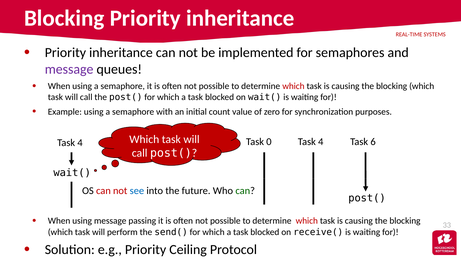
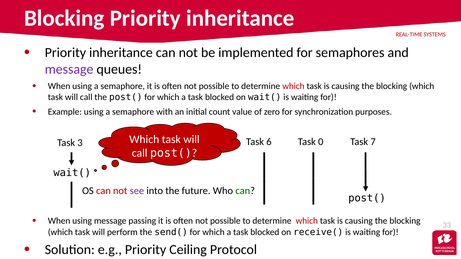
4: 4 -> 3 (80, 143)
0: 0 -> 6 (269, 142)
4: 4 -> 0 (321, 142)
6: 6 -> 7 (373, 142)
see colour: blue -> purple (137, 191)
